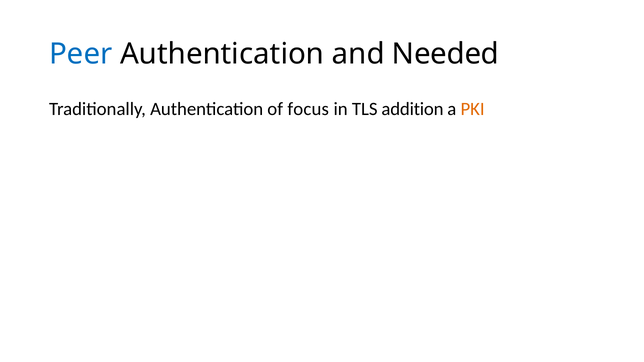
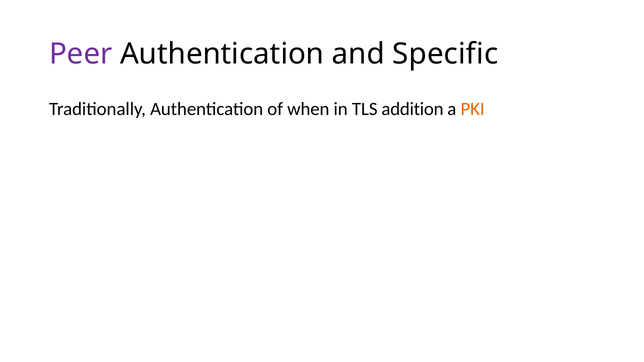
Peer colour: blue -> purple (81, 54)
Needed: Needed -> Specific (445, 54)
focus: focus -> when (308, 109)
